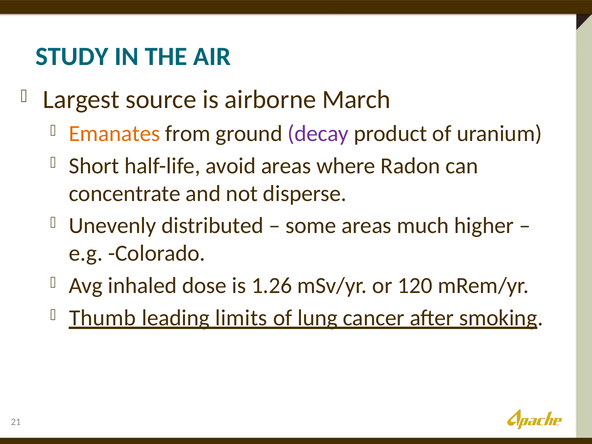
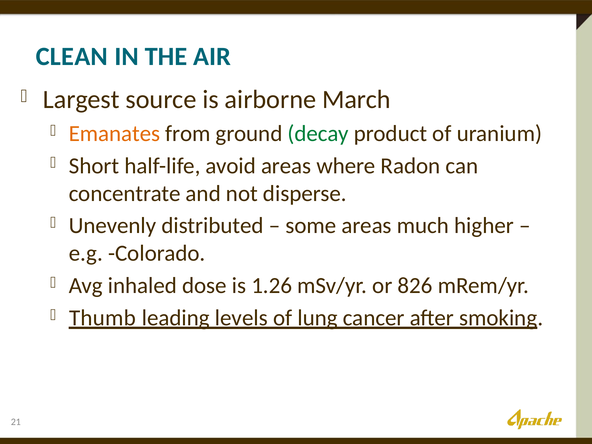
STUDY: STUDY -> CLEAN (72, 57)
decay colour: purple -> green (318, 134)
120: 120 -> 826 (415, 286)
limits: limits -> levels (241, 318)
